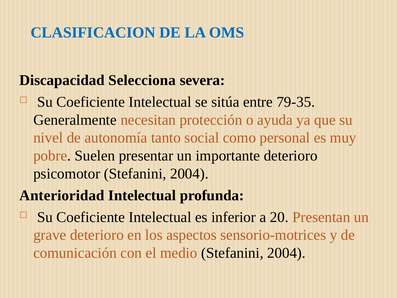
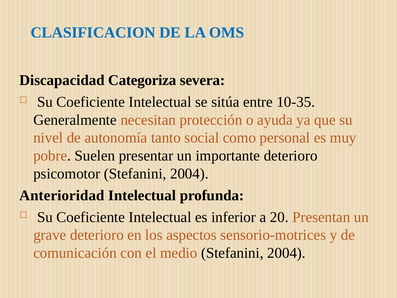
Selecciona: Selecciona -> Categoriza (142, 80)
79-35: 79-35 -> 10-35 (296, 102)
